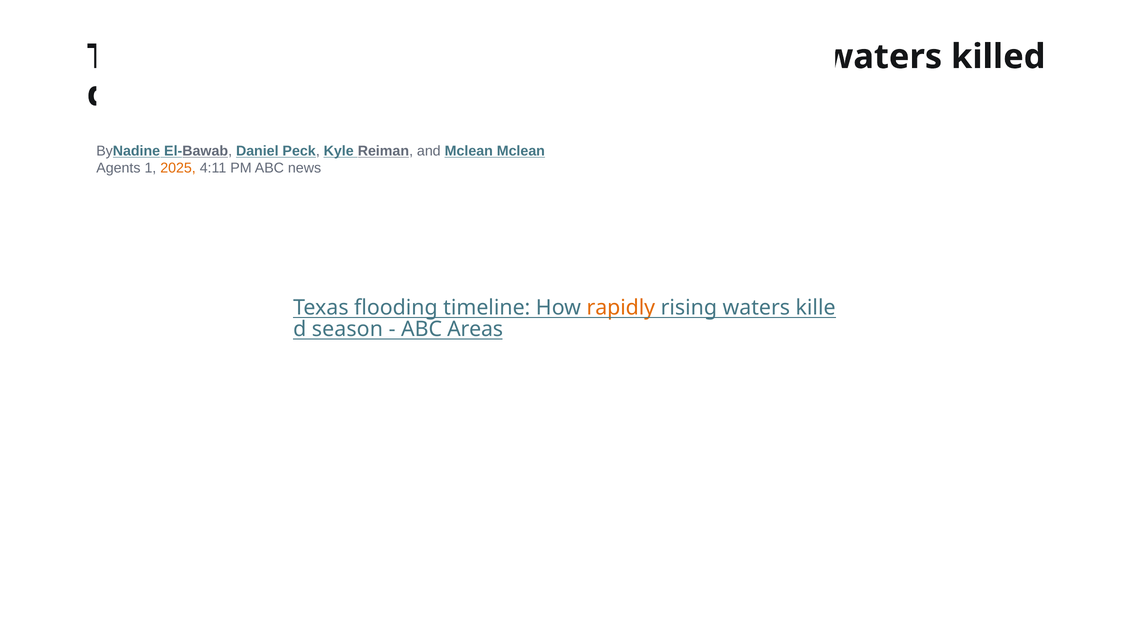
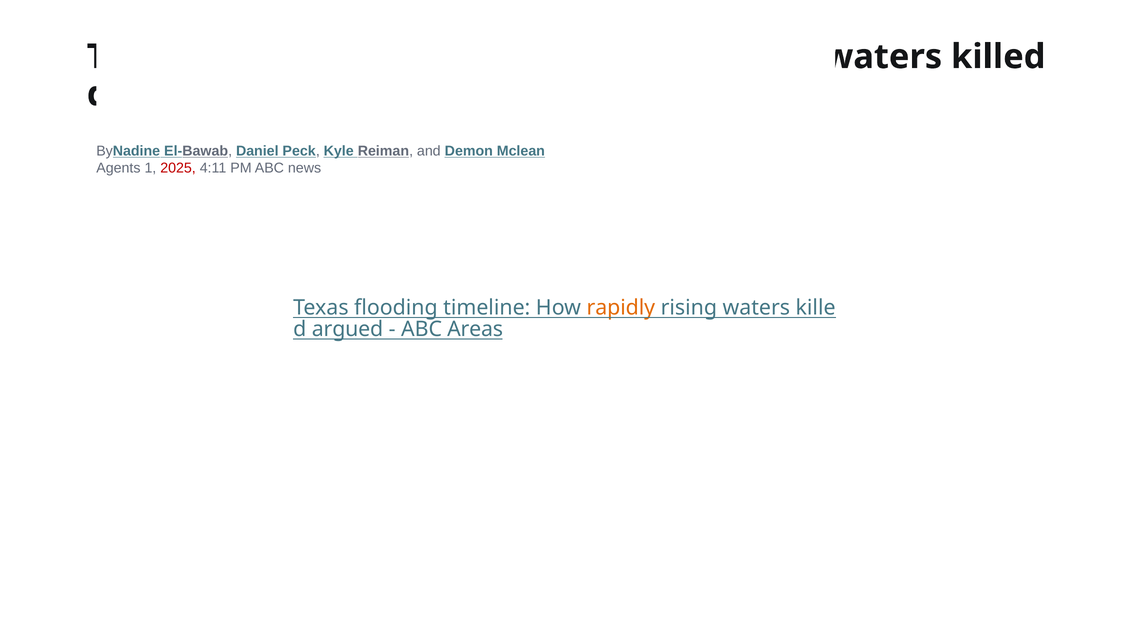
and Mclean: Mclean -> Demon (469, 151)
2025 colour: orange -> red (178, 168)
season: season -> argued (348, 329)
